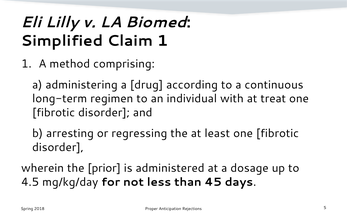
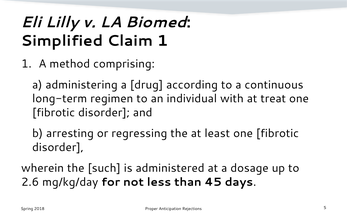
prior: prior -> such (104, 168)
4.5: 4.5 -> 2.6 (30, 182)
